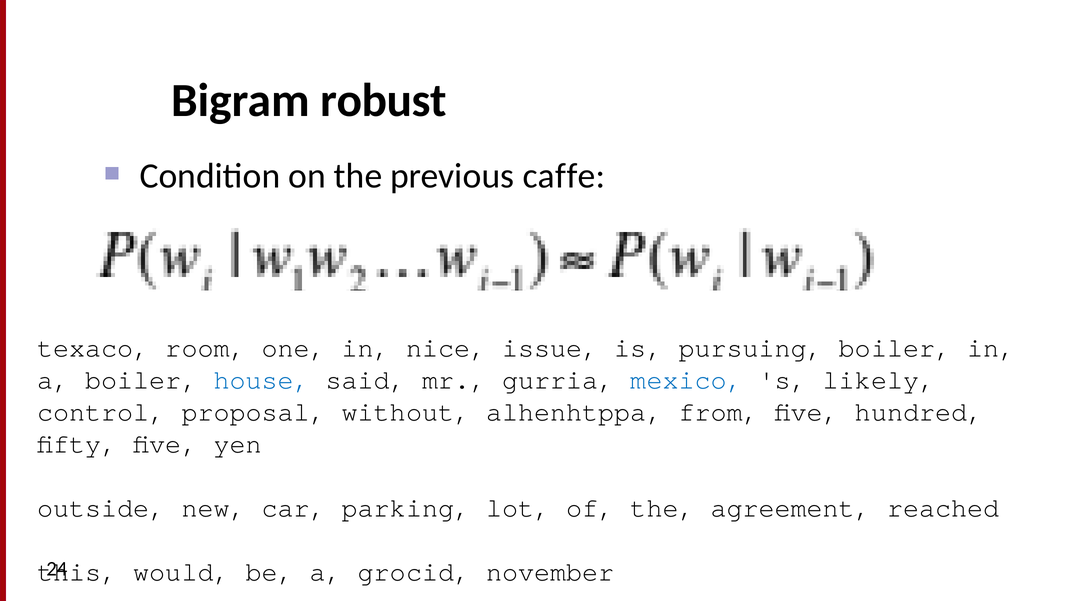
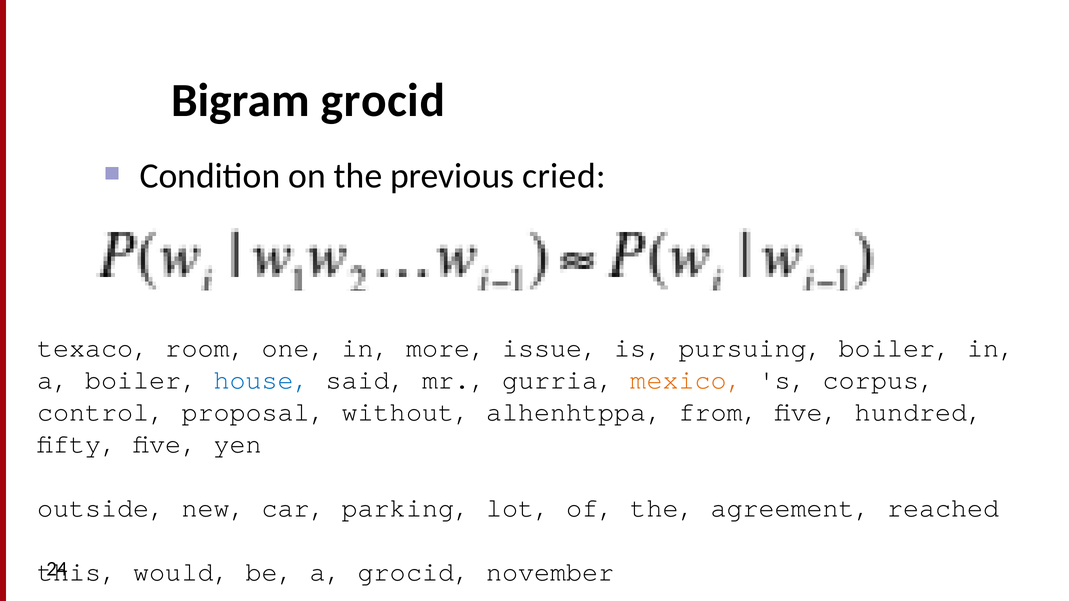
Bigram robust: robust -> grocid (383, 101)
caffe: caffe -> cried (564, 176)
nice: nice -> more (446, 348)
mexico colour: blue -> orange (687, 380)
likely: likely -> corpus (879, 380)
